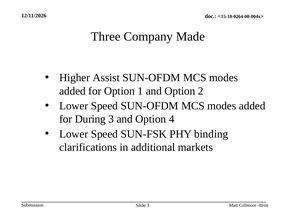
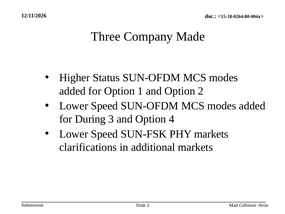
Assist: Assist -> Status (106, 78)
PHY binding: binding -> markets (211, 134)
